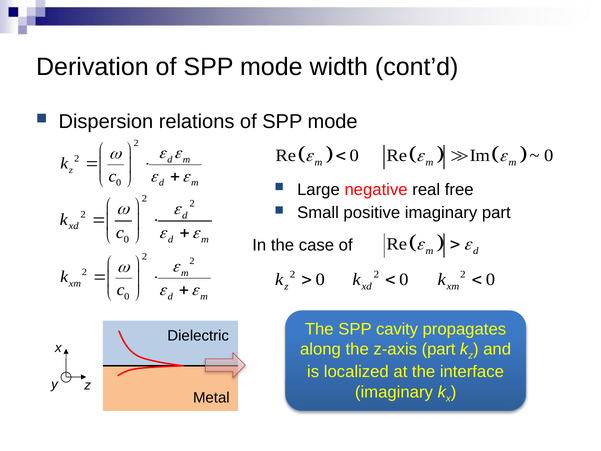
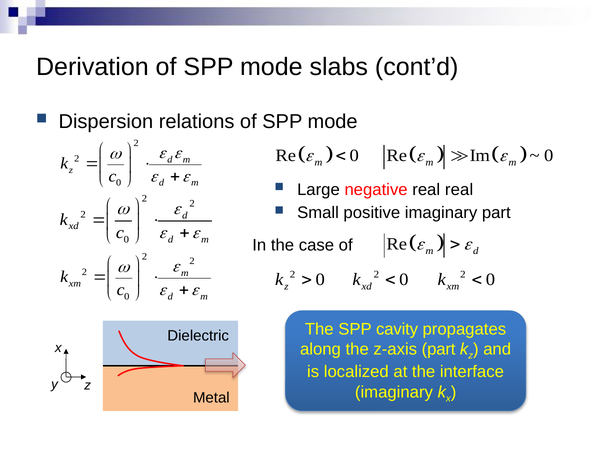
width: width -> slabs (339, 67)
real free: free -> real (459, 189)
